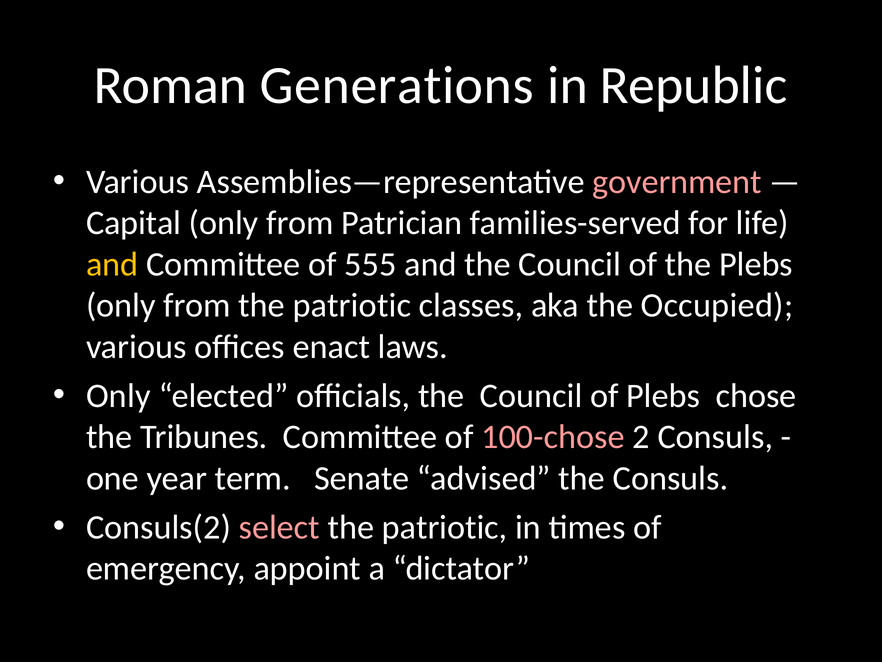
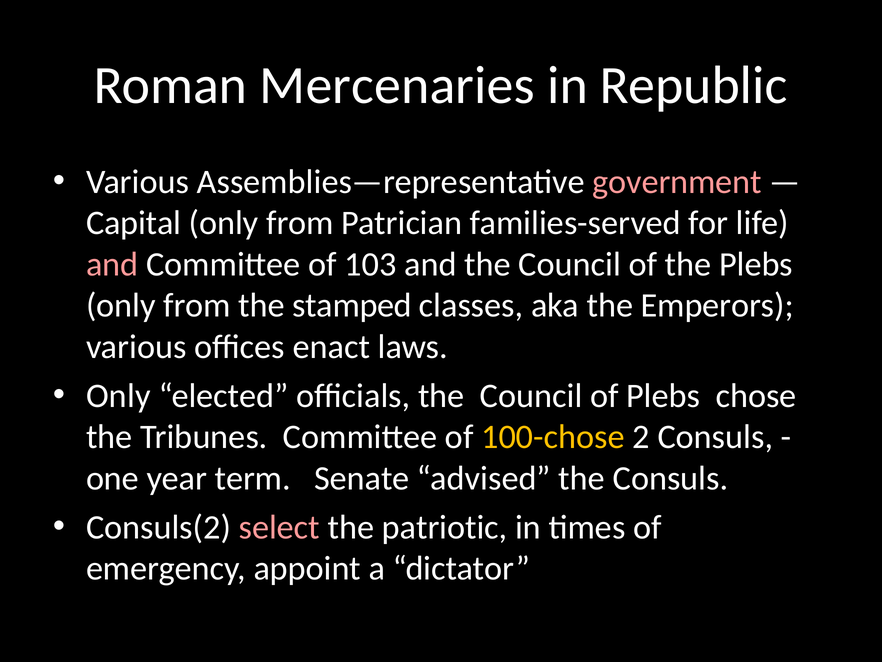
Generations: Generations -> Mercenaries (397, 85)
and colour: yellow -> pink (112, 264)
555: 555 -> 103 (370, 264)
from the patriotic: patriotic -> stamped (352, 305)
Occupied: Occupied -> Emperors (717, 305)
100-chose colour: pink -> yellow (553, 437)
